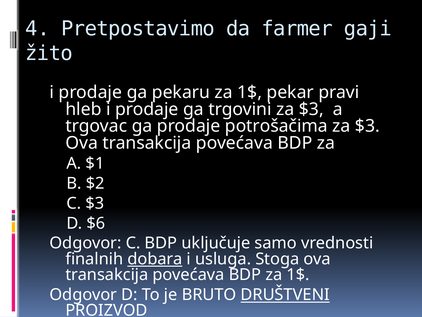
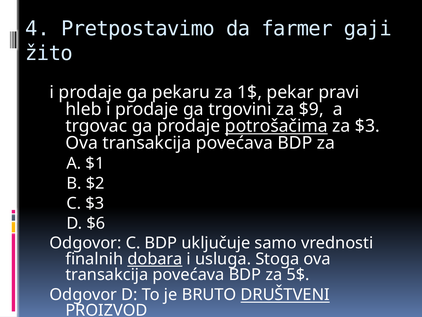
trgovini za $3: $3 -> $9 (311, 109)
potrošačima underline: none -> present (276, 126)
BDP za 1$: 1$ -> 5$ (298, 274)
